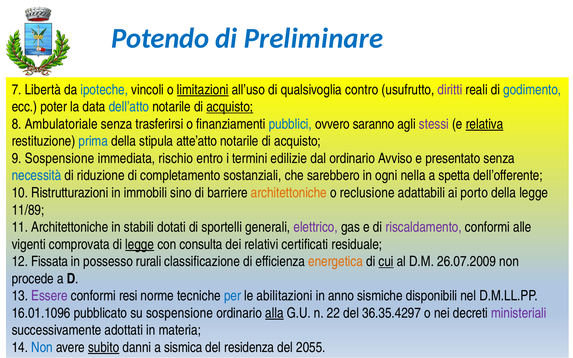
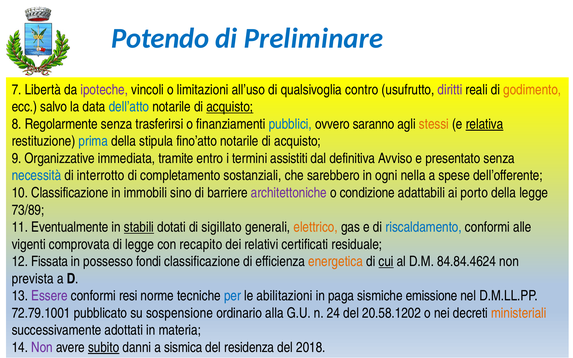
ipoteche colour: blue -> purple (104, 90)
limitazioni underline: present -> none (203, 90)
godimento colour: blue -> orange (532, 90)
poter: poter -> salvo (54, 107)
Ambulatoriale: Ambulatoriale -> Regolarmente (61, 124)
stessi colour: purple -> orange (434, 124)
atte’atto: atte’atto -> fino’atto (197, 141)
9 Sospensione: Sospensione -> Organizzative (60, 158)
rischio: rischio -> tramite (176, 158)
edilizie: edilizie -> assistiti (289, 158)
dal ordinario: ordinario -> definitiva (352, 158)
riduzione: riduzione -> interrotto (101, 176)
spetta: spetta -> spese (454, 176)
10 Ristrutturazioni: Ristrutturazioni -> Classificazione (70, 193)
architettoniche colour: orange -> purple (289, 193)
reclusione: reclusione -> condizione (367, 193)
11/89: 11/89 -> 73/89 (28, 210)
11 Architettoniche: Architettoniche -> Eventualmente (70, 227)
stabili underline: none -> present (139, 227)
sportelli: sportelli -> sigillato (222, 227)
elettrico colour: purple -> orange (316, 227)
riscaldamento colour: purple -> blue (424, 227)
legge underline: present -> none (140, 244)
consulta: consulta -> recapito (201, 244)
rurali: rurali -> fondi (149, 262)
26.07.2009: 26.07.2009 -> 84.84.4624 (467, 262)
procede: procede -> prevista (33, 279)
anno: anno -> paga (341, 296)
disponibili: disponibili -> emissione (432, 296)
16.01.1096: 16.01.1096 -> 72.79.1001 (41, 313)
alla underline: present -> none (274, 313)
22: 22 -> 24 (333, 313)
36.35.4297: 36.35.4297 -> 20.58.1202 (392, 313)
ministeriali colour: purple -> orange (519, 313)
Non colour: blue -> purple (42, 348)
2055: 2055 -> 2018 (311, 348)
